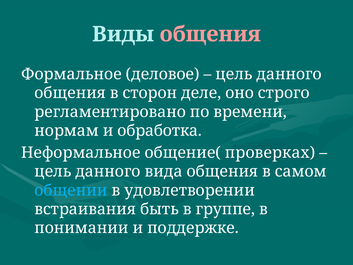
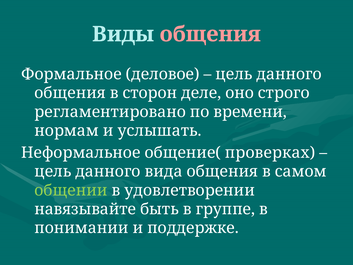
обработка: обработка -> услышать (160, 131)
общении colour: light blue -> light green (71, 190)
встраивания: встраивания -> навязывайте (85, 209)
